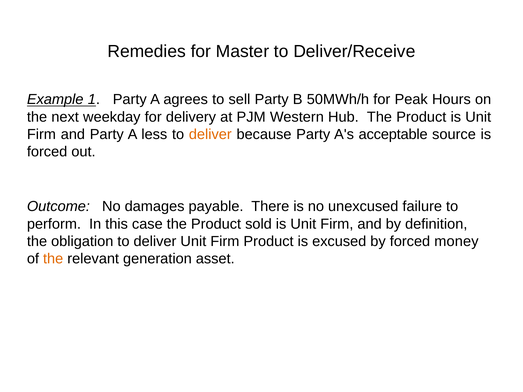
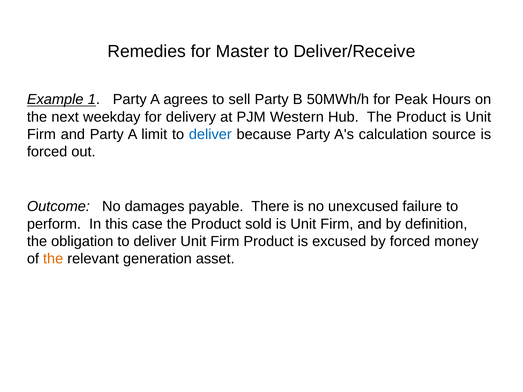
less: less -> limit (154, 134)
deliver colour: orange -> blue (210, 134)
acceptable: acceptable -> calculation (393, 134)
